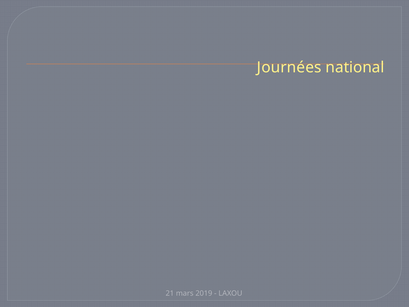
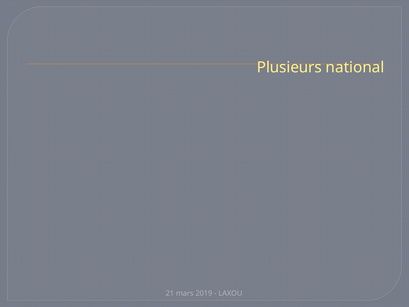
Journées: Journées -> Plusieurs (289, 68)
